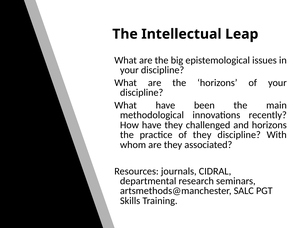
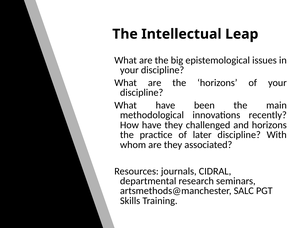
of they: they -> later (202, 135)
